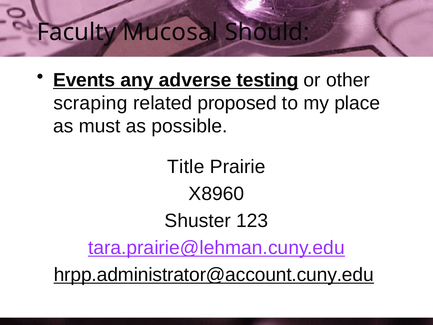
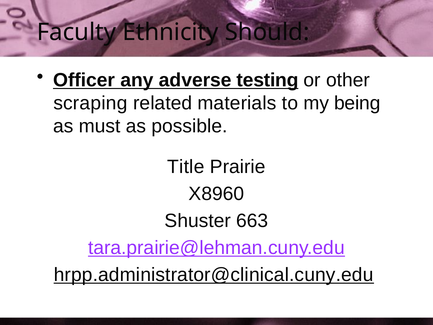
Mucosal: Mucosal -> Ethnicity (170, 32)
Events: Events -> Officer (84, 80)
proposed: proposed -> materials (237, 103)
place: place -> being (357, 103)
123: 123 -> 663 (252, 221)
hrpp.administrator@account.cuny.edu: hrpp.administrator@account.cuny.edu -> hrpp.administrator@clinical.cuny.edu (214, 274)
